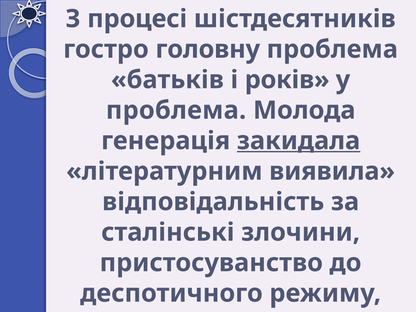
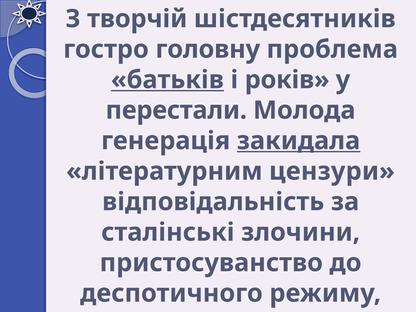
процесі: процесі -> творчій (137, 19)
батьків underline: none -> present (167, 80)
проблема: проблема -> перестали (176, 110)
виявила: виявила -> цензури (332, 171)
